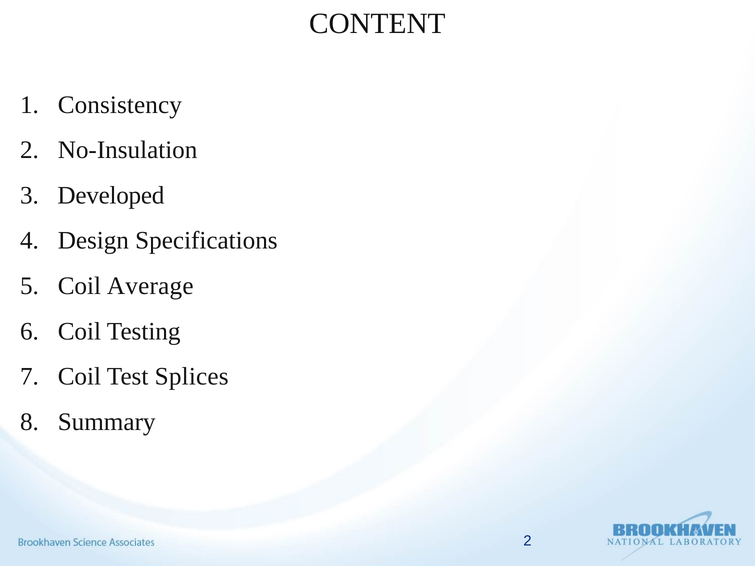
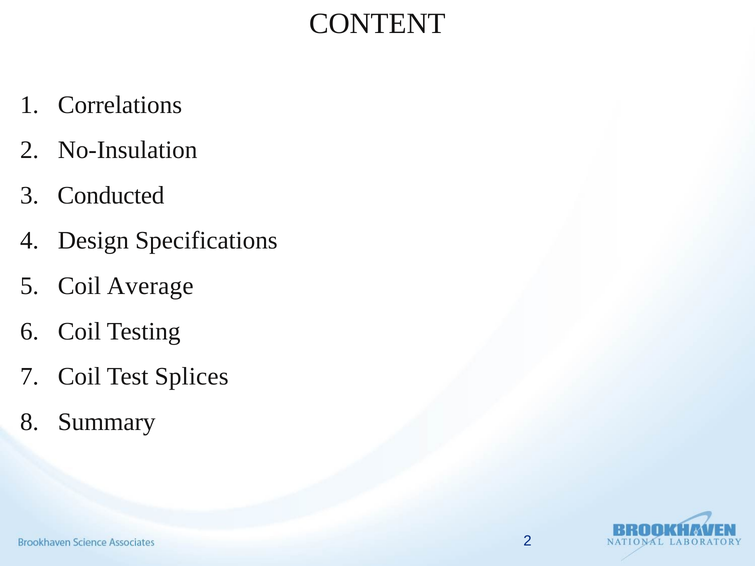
Consistency: Consistency -> Correlations (120, 105)
Developed: Developed -> Conducted (111, 195)
